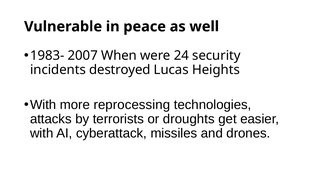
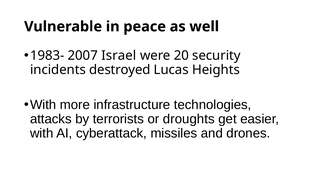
When: When -> Israel (119, 56)
24: 24 -> 20 (181, 56)
reprocessing: reprocessing -> infrastructure (132, 105)
